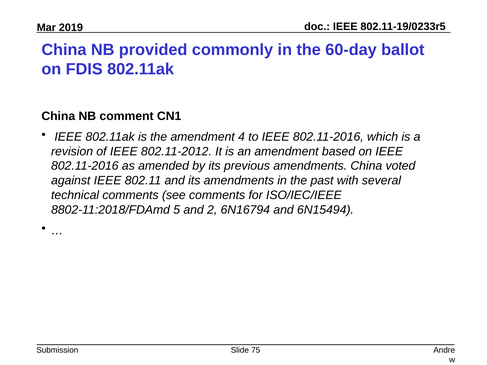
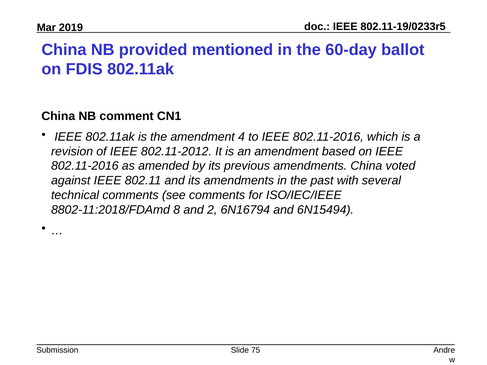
commonly: commonly -> mentioned (233, 50)
5: 5 -> 8 (177, 210)
